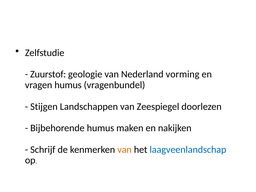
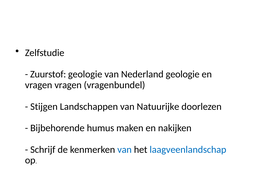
Nederland vorming: vorming -> geologie (183, 74)
vragen humus: humus -> vragen (68, 85)
Zeespiegel: Zeespiegel -> Natuurijke (158, 107)
van colour: orange -> blue (125, 150)
